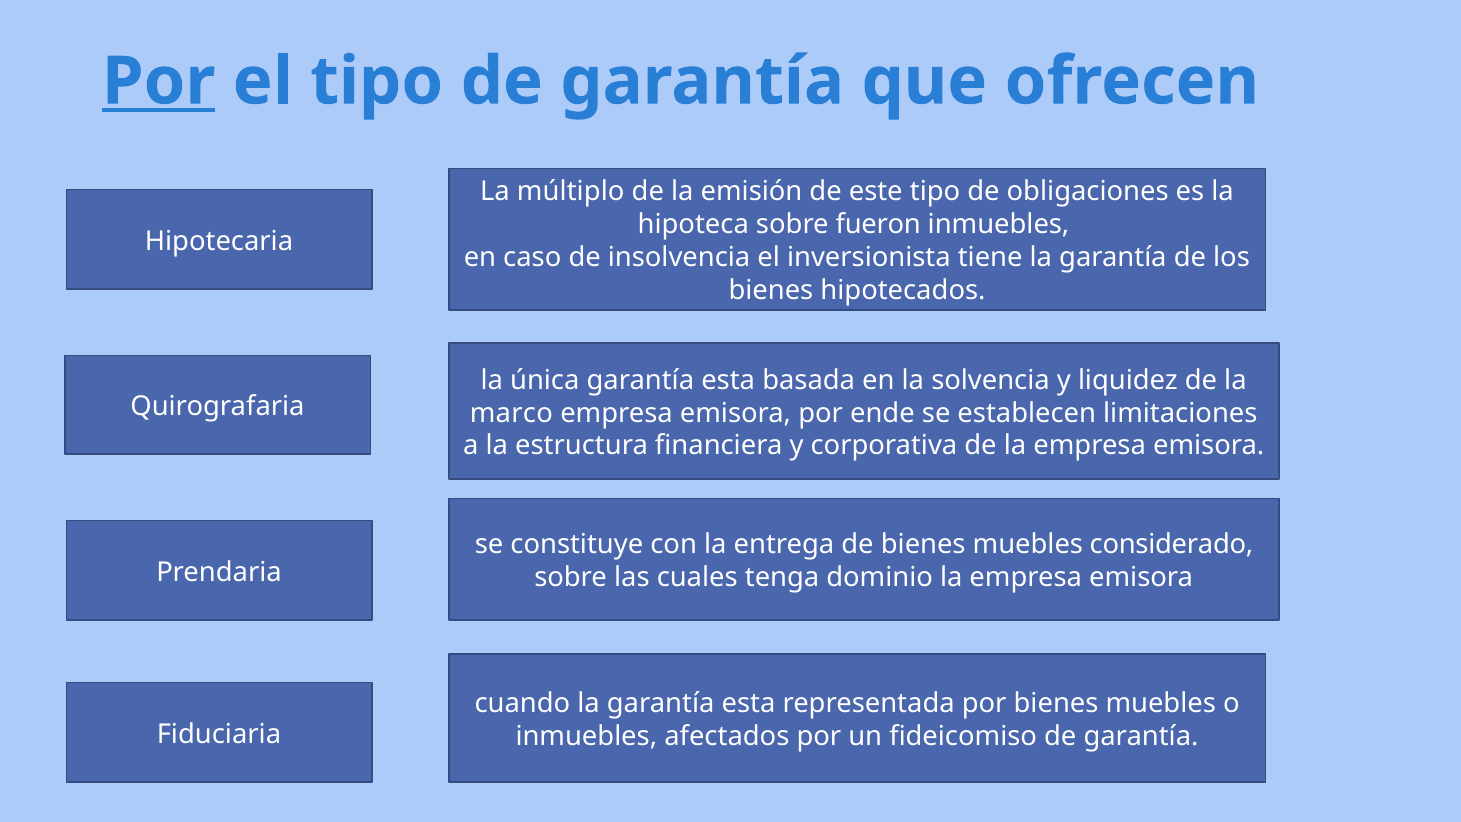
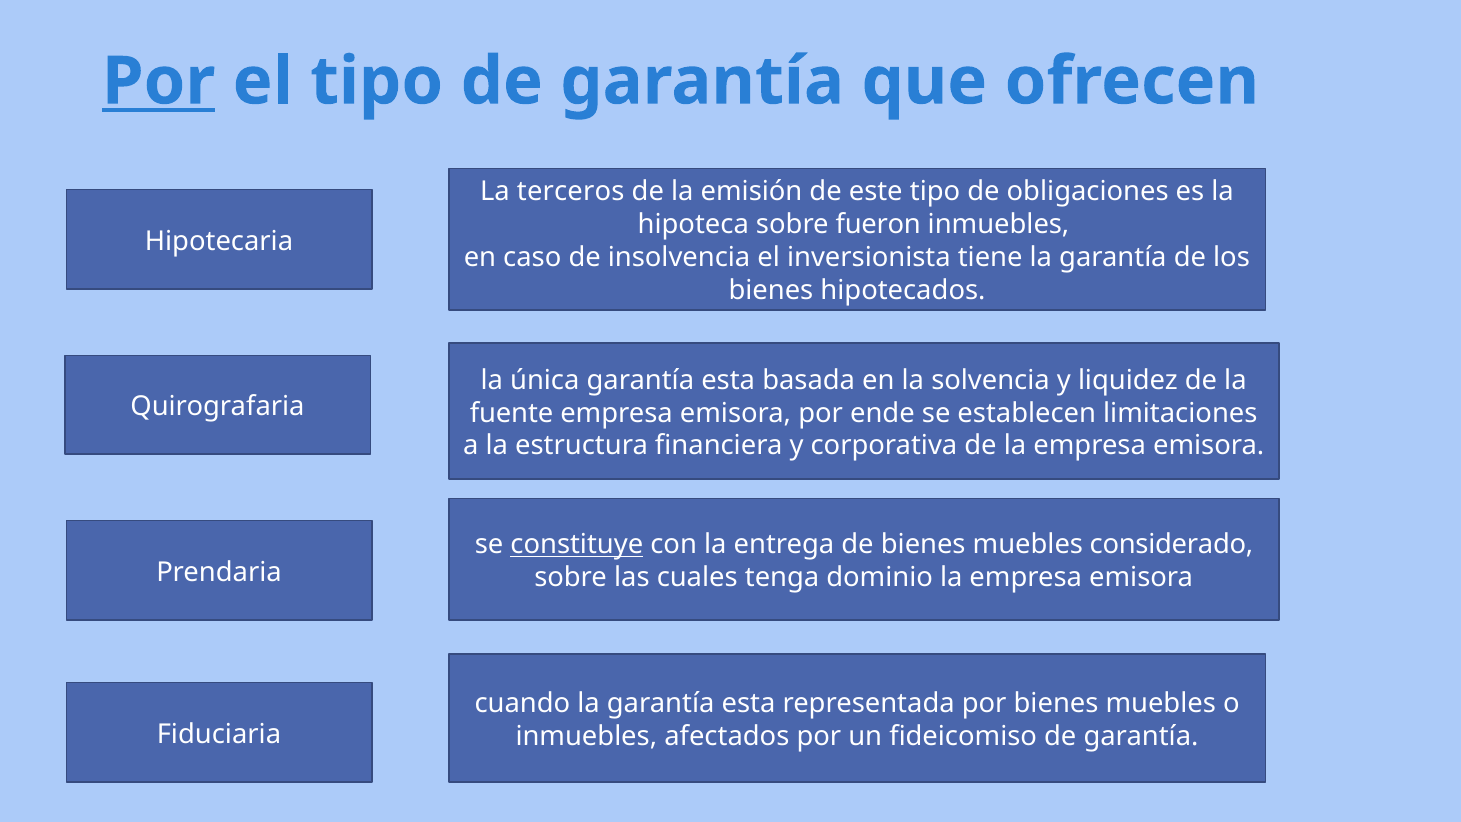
múltiplo: múltiplo -> terceros (571, 192)
marco: marco -> fuente (512, 413)
constituye underline: none -> present (577, 545)
